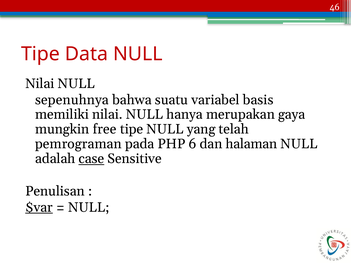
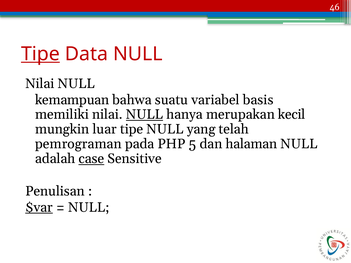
Tipe underline: none -> present (40, 54)
sepenuhnya: sepenuhnya -> kemampuan (72, 100)
NULL underline: none -> present (144, 115)
gaya: gaya -> kecil (292, 115)
free: free -> luar (105, 129)
6: 6 -> 5 (192, 144)
